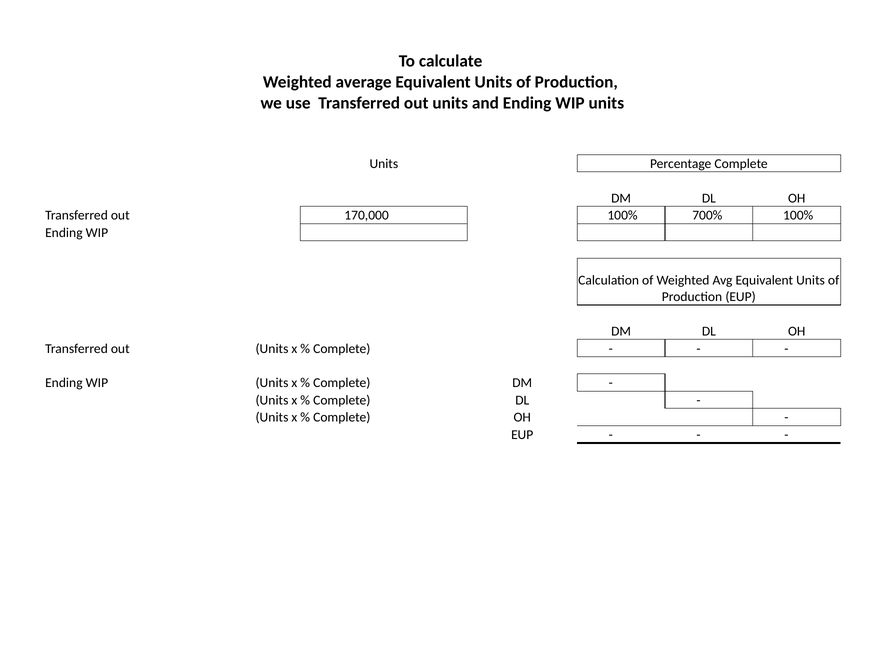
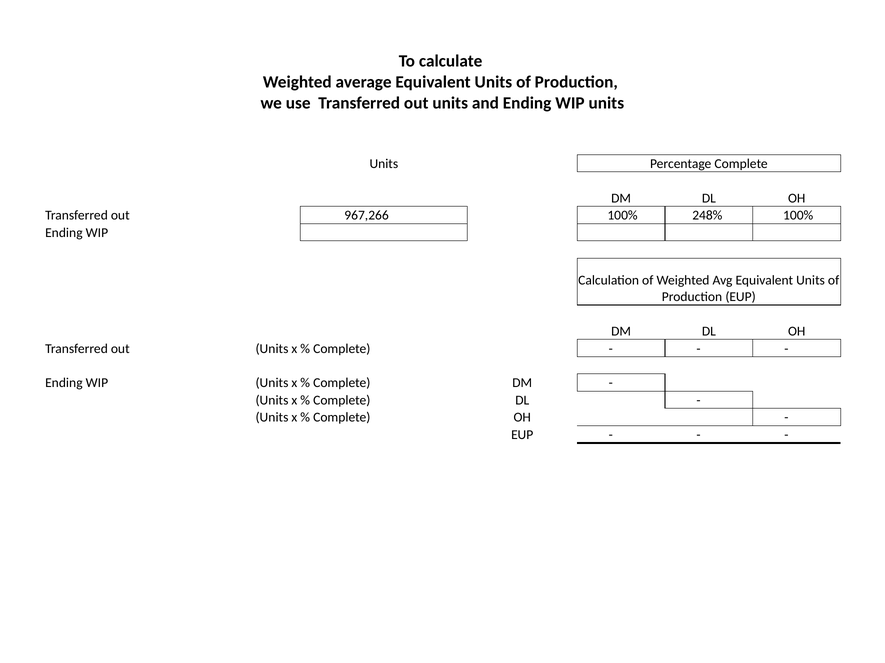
170,000: 170,000 -> 967,266 (367, 216)
700%: 700% -> 248% (707, 216)
